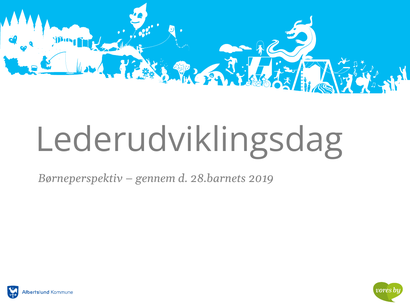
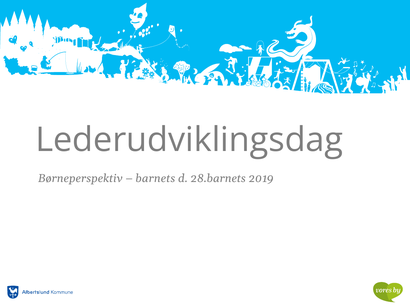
gennem: gennem -> barnets (155, 179)
